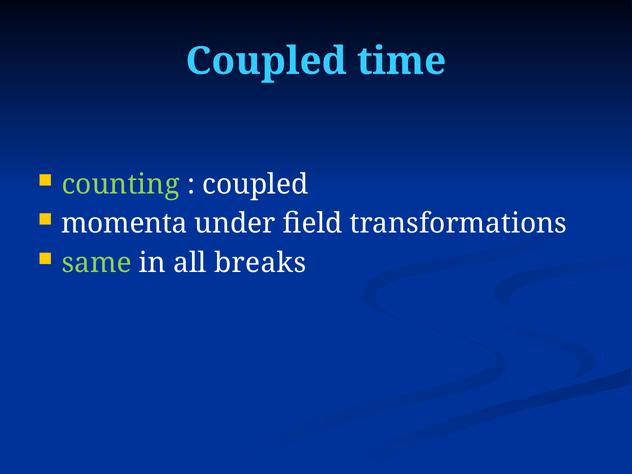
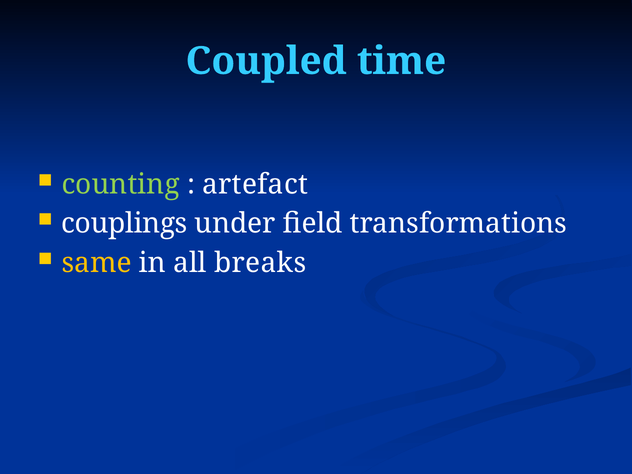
coupled: coupled -> artefact (255, 184)
momenta: momenta -> couplings (124, 224)
same colour: light green -> yellow (97, 263)
